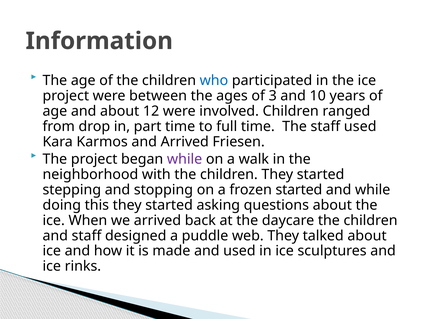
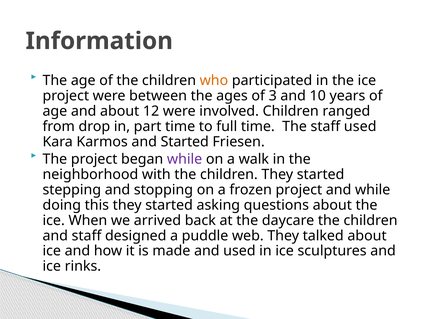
who colour: blue -> orange (214, 81)
and Arrived: Arrived -> Started (185, 142)
frozen started: started -> project (299, 190)
